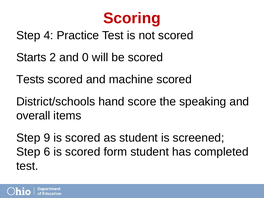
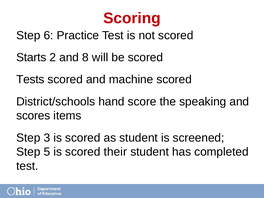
4: 4 -> 6 (49, 35)
0: 0 -> 8 (85, 57)
overall: overall -> scores (33, 116)
9: 9 -> 3 (47, 138)
6: 6 -> 5 (47, 152)
form: form -> their (115, 152)
